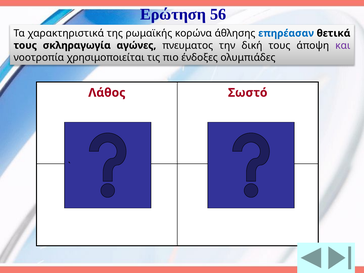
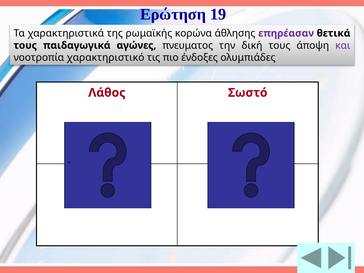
56: 56 -> 19 (218, 14)
επηρέασαν colour: blue -> purple (286, 33)
σκληραγωγία: σκληραγωγία -> παιδαγωγικά (77, 45)
χρησιμοποιείται: χρησιμοποιείται -> χαρακτηριστικό (105, 58)
